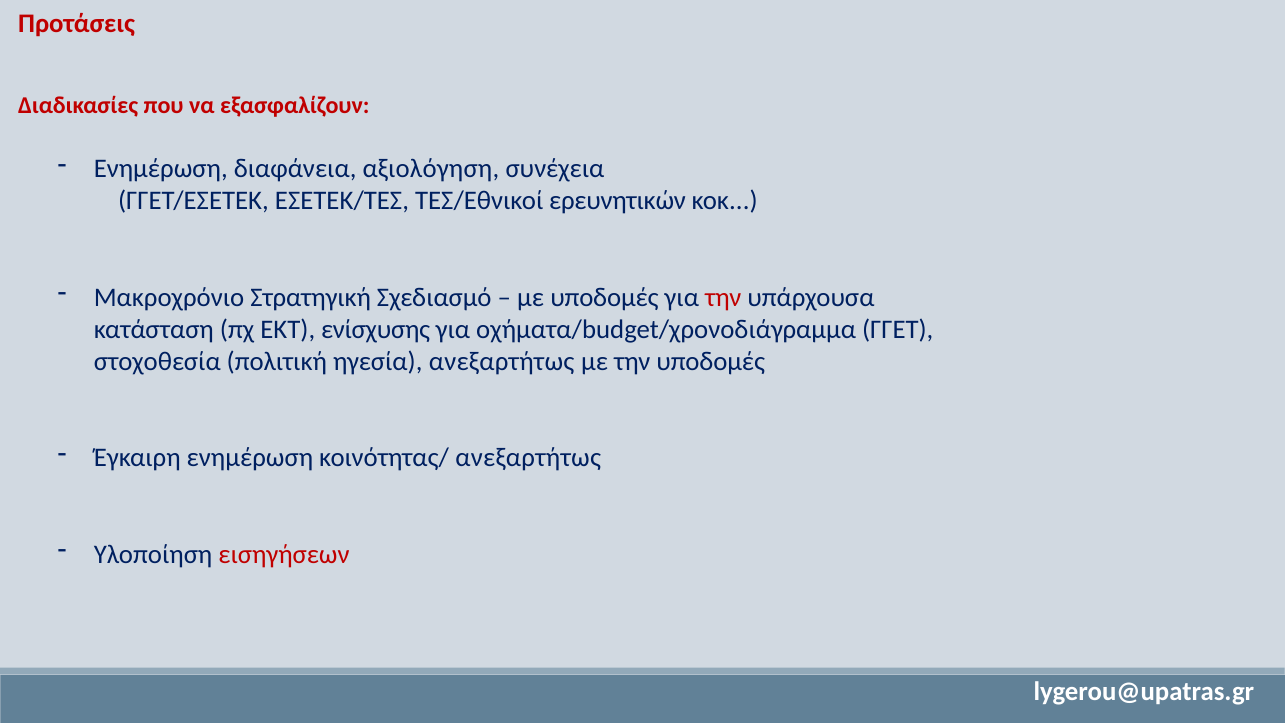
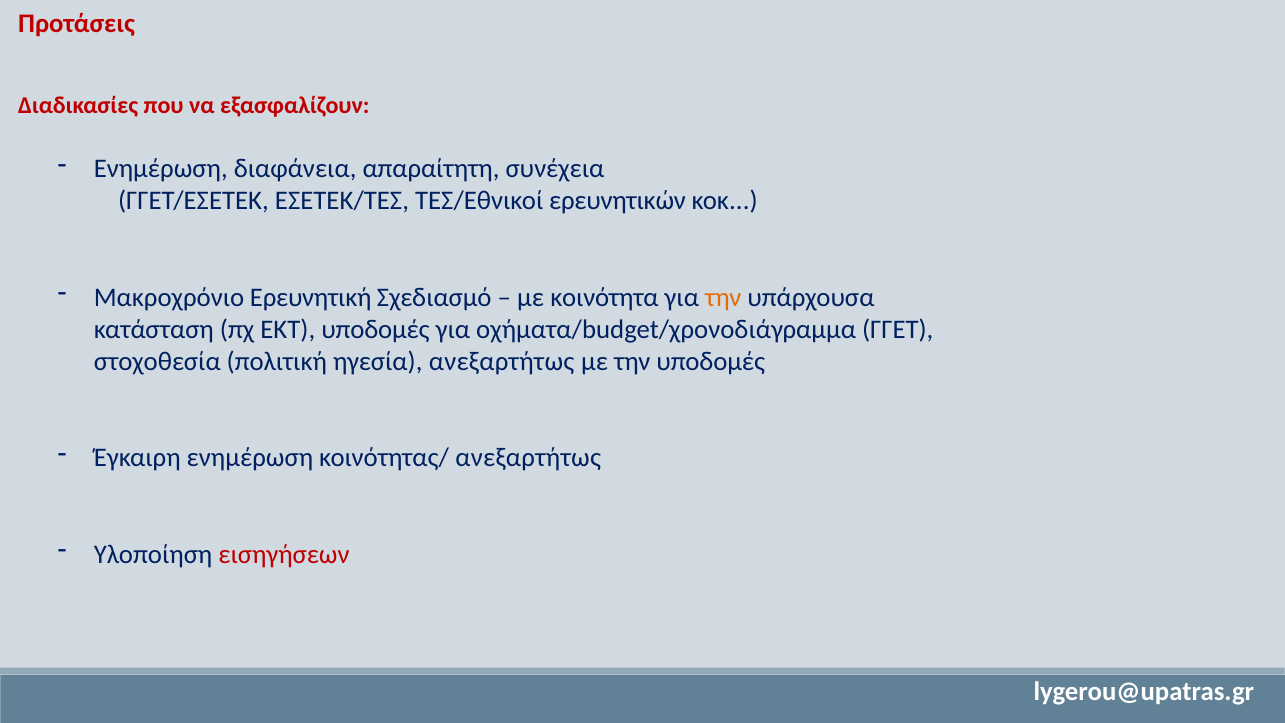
αξιολόγηση: αξιολόγηση -> απαραίτητη (431, 169)
Στρατηγική: Στρατηγική -> Ερευνητική (311, 297)
με υποδομές: υποδομές -> κοινότητα (604, 297)
την colour: red -> orange (723, 297)
ΕΚΤ ενίσχυσης: ενίσχυσης -> υποδομές (375, 329)
